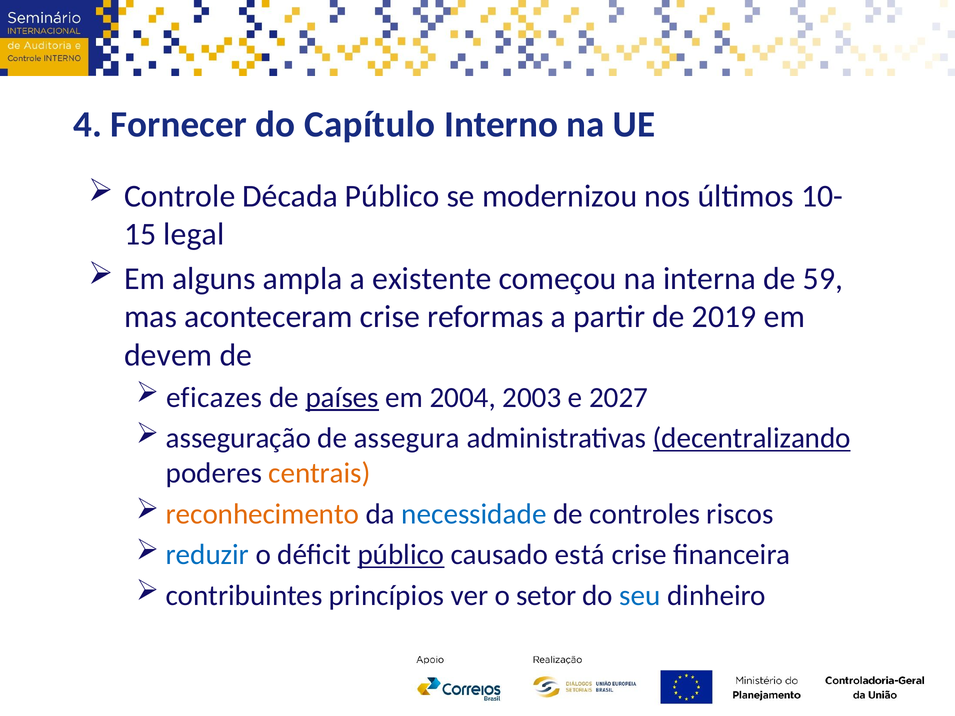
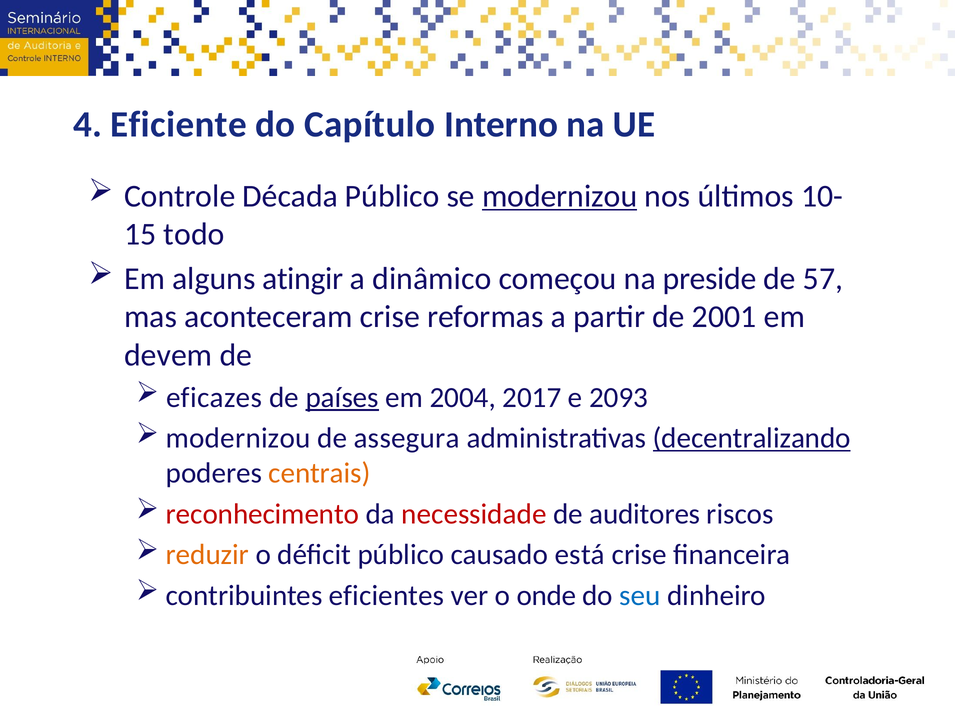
Fornecer: Fornecer -> Eficiente (179, 124)
modernizou underline: none -> present (560, 196)
legal: legal -> todo (194, 234)
ampla: ampla -> atingir (303, 279)
existente: existente -> dinâmico (432, 279)
interna: interna -> preside (710, 279)
59: 59 -> 57 (823, 279)
2019: 2019 -> 2001 (724, 317)
2003: 2003 -> 2017 (532, 398)
2027: 2027 -> 2093 (619, 398)
asseguração: asseguração -> modernizou (238, 438)
reconhecimento colour: orange -> red (263, 514)
necessidade colour: blue -> red (474, 514)
controles: controles -> auditores (645, 514)
reduzir colour: blue -> orange (207, 555)
público underline: present -> none (401, 555)
princípios: princípios -> eficientes (387, 596)
setor: setor -> onde (546, 596)
